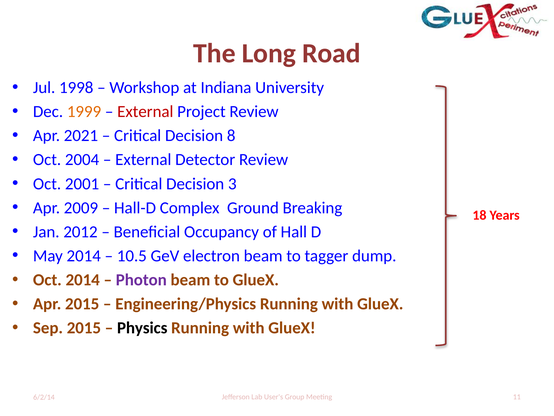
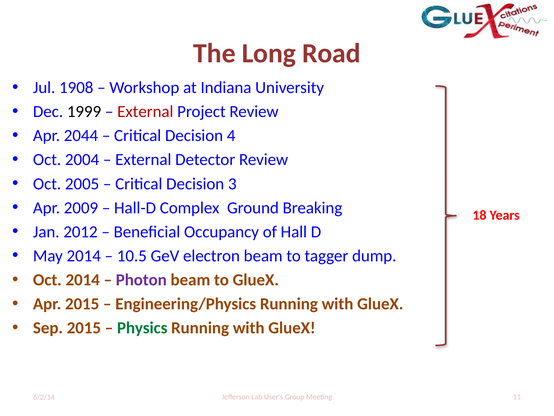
1998: 1998 -> 1908 (76, 88)
1999 colour: orange -> black (84, 112)
2021: 2021 -> 2044 (81, 136)
8: 8 -> 4 (231, 136)
2001: 2001 -> 2005 (82, 184)
Physics colour: black -> green (142, 327)
